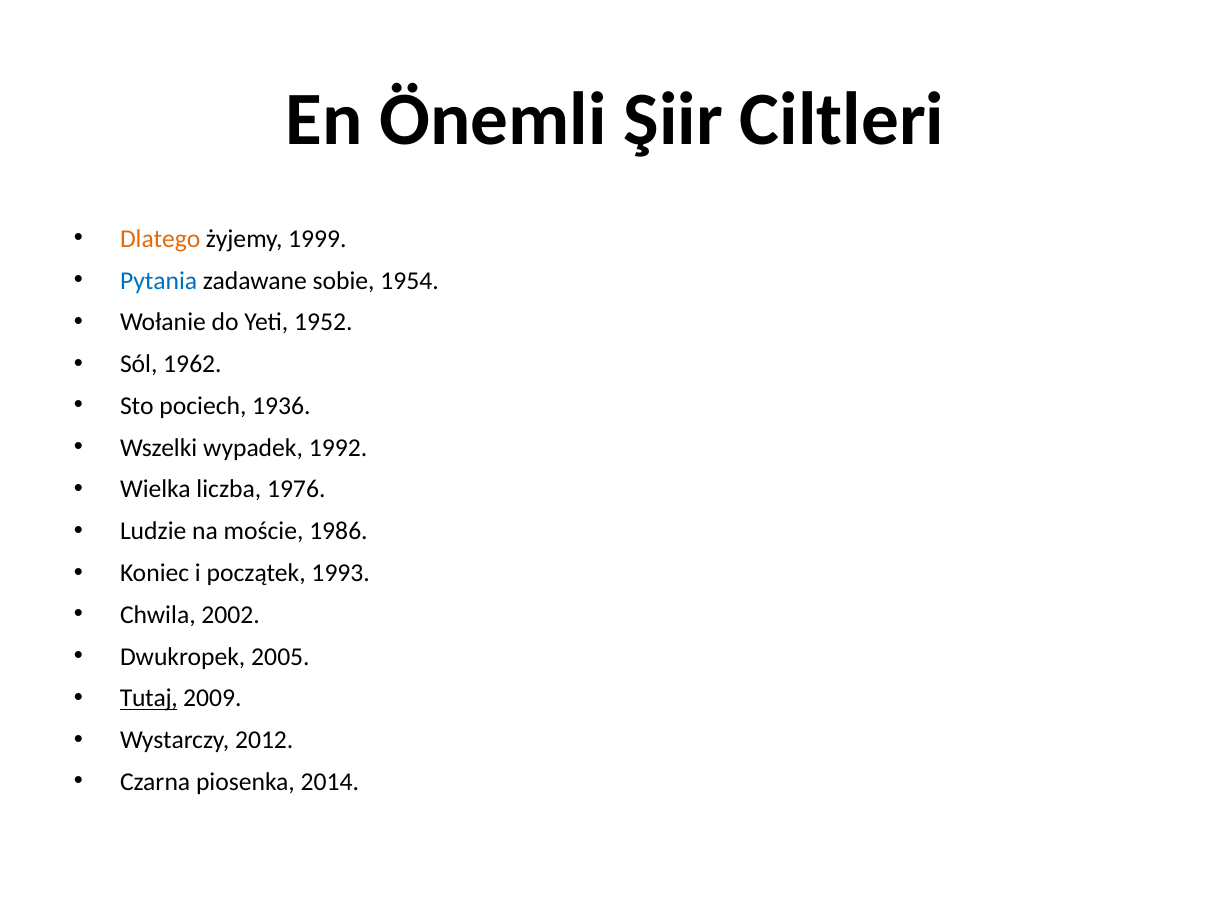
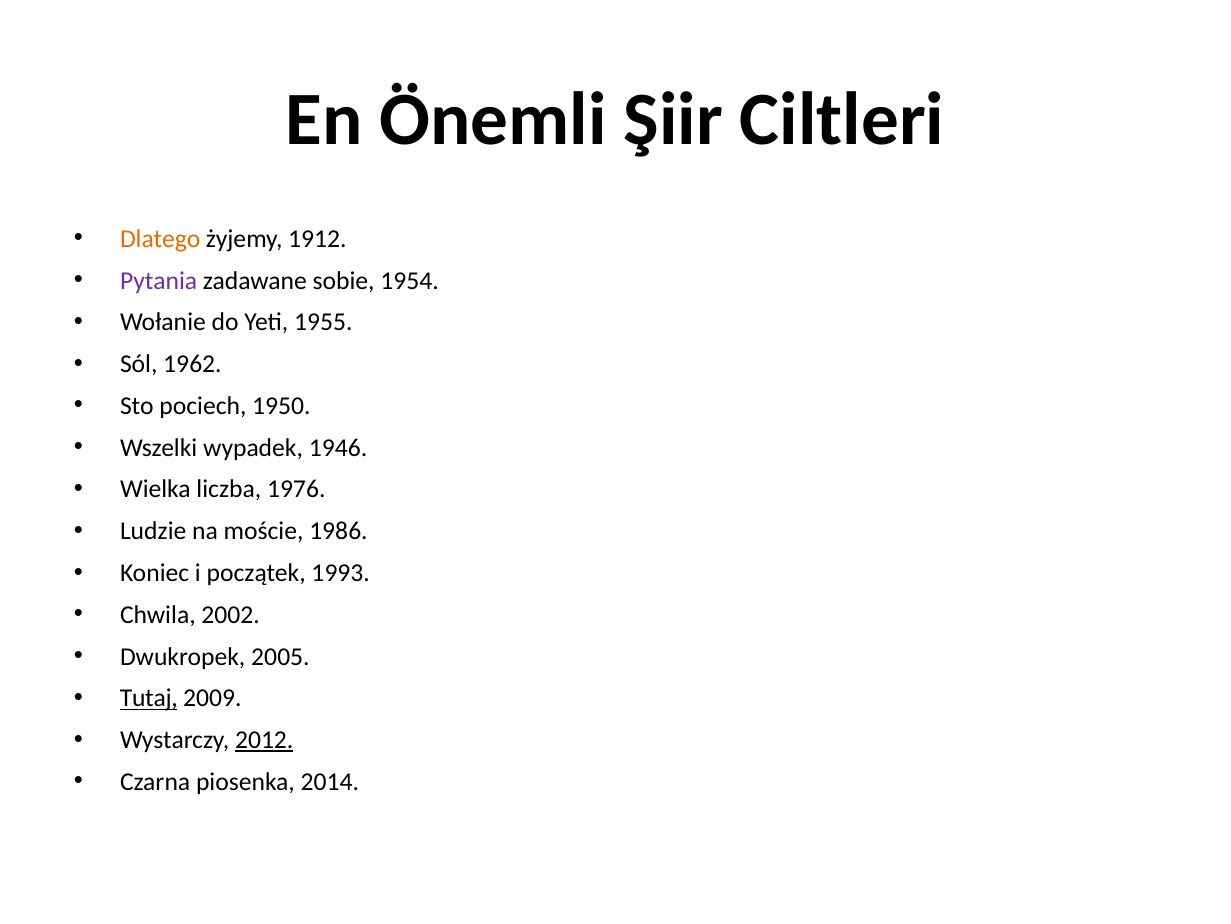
1999: 1999 -> 1912 (317, 239)
Pytania colour: blue -> purple (159, 280)
1952: 1952 -> 1955 (323, 322)
1936: 1936 -> 1950 (281, 406)
1992: 1992 -> 1946 (338, 447)
2012 underline: none -> present (264, 739)
